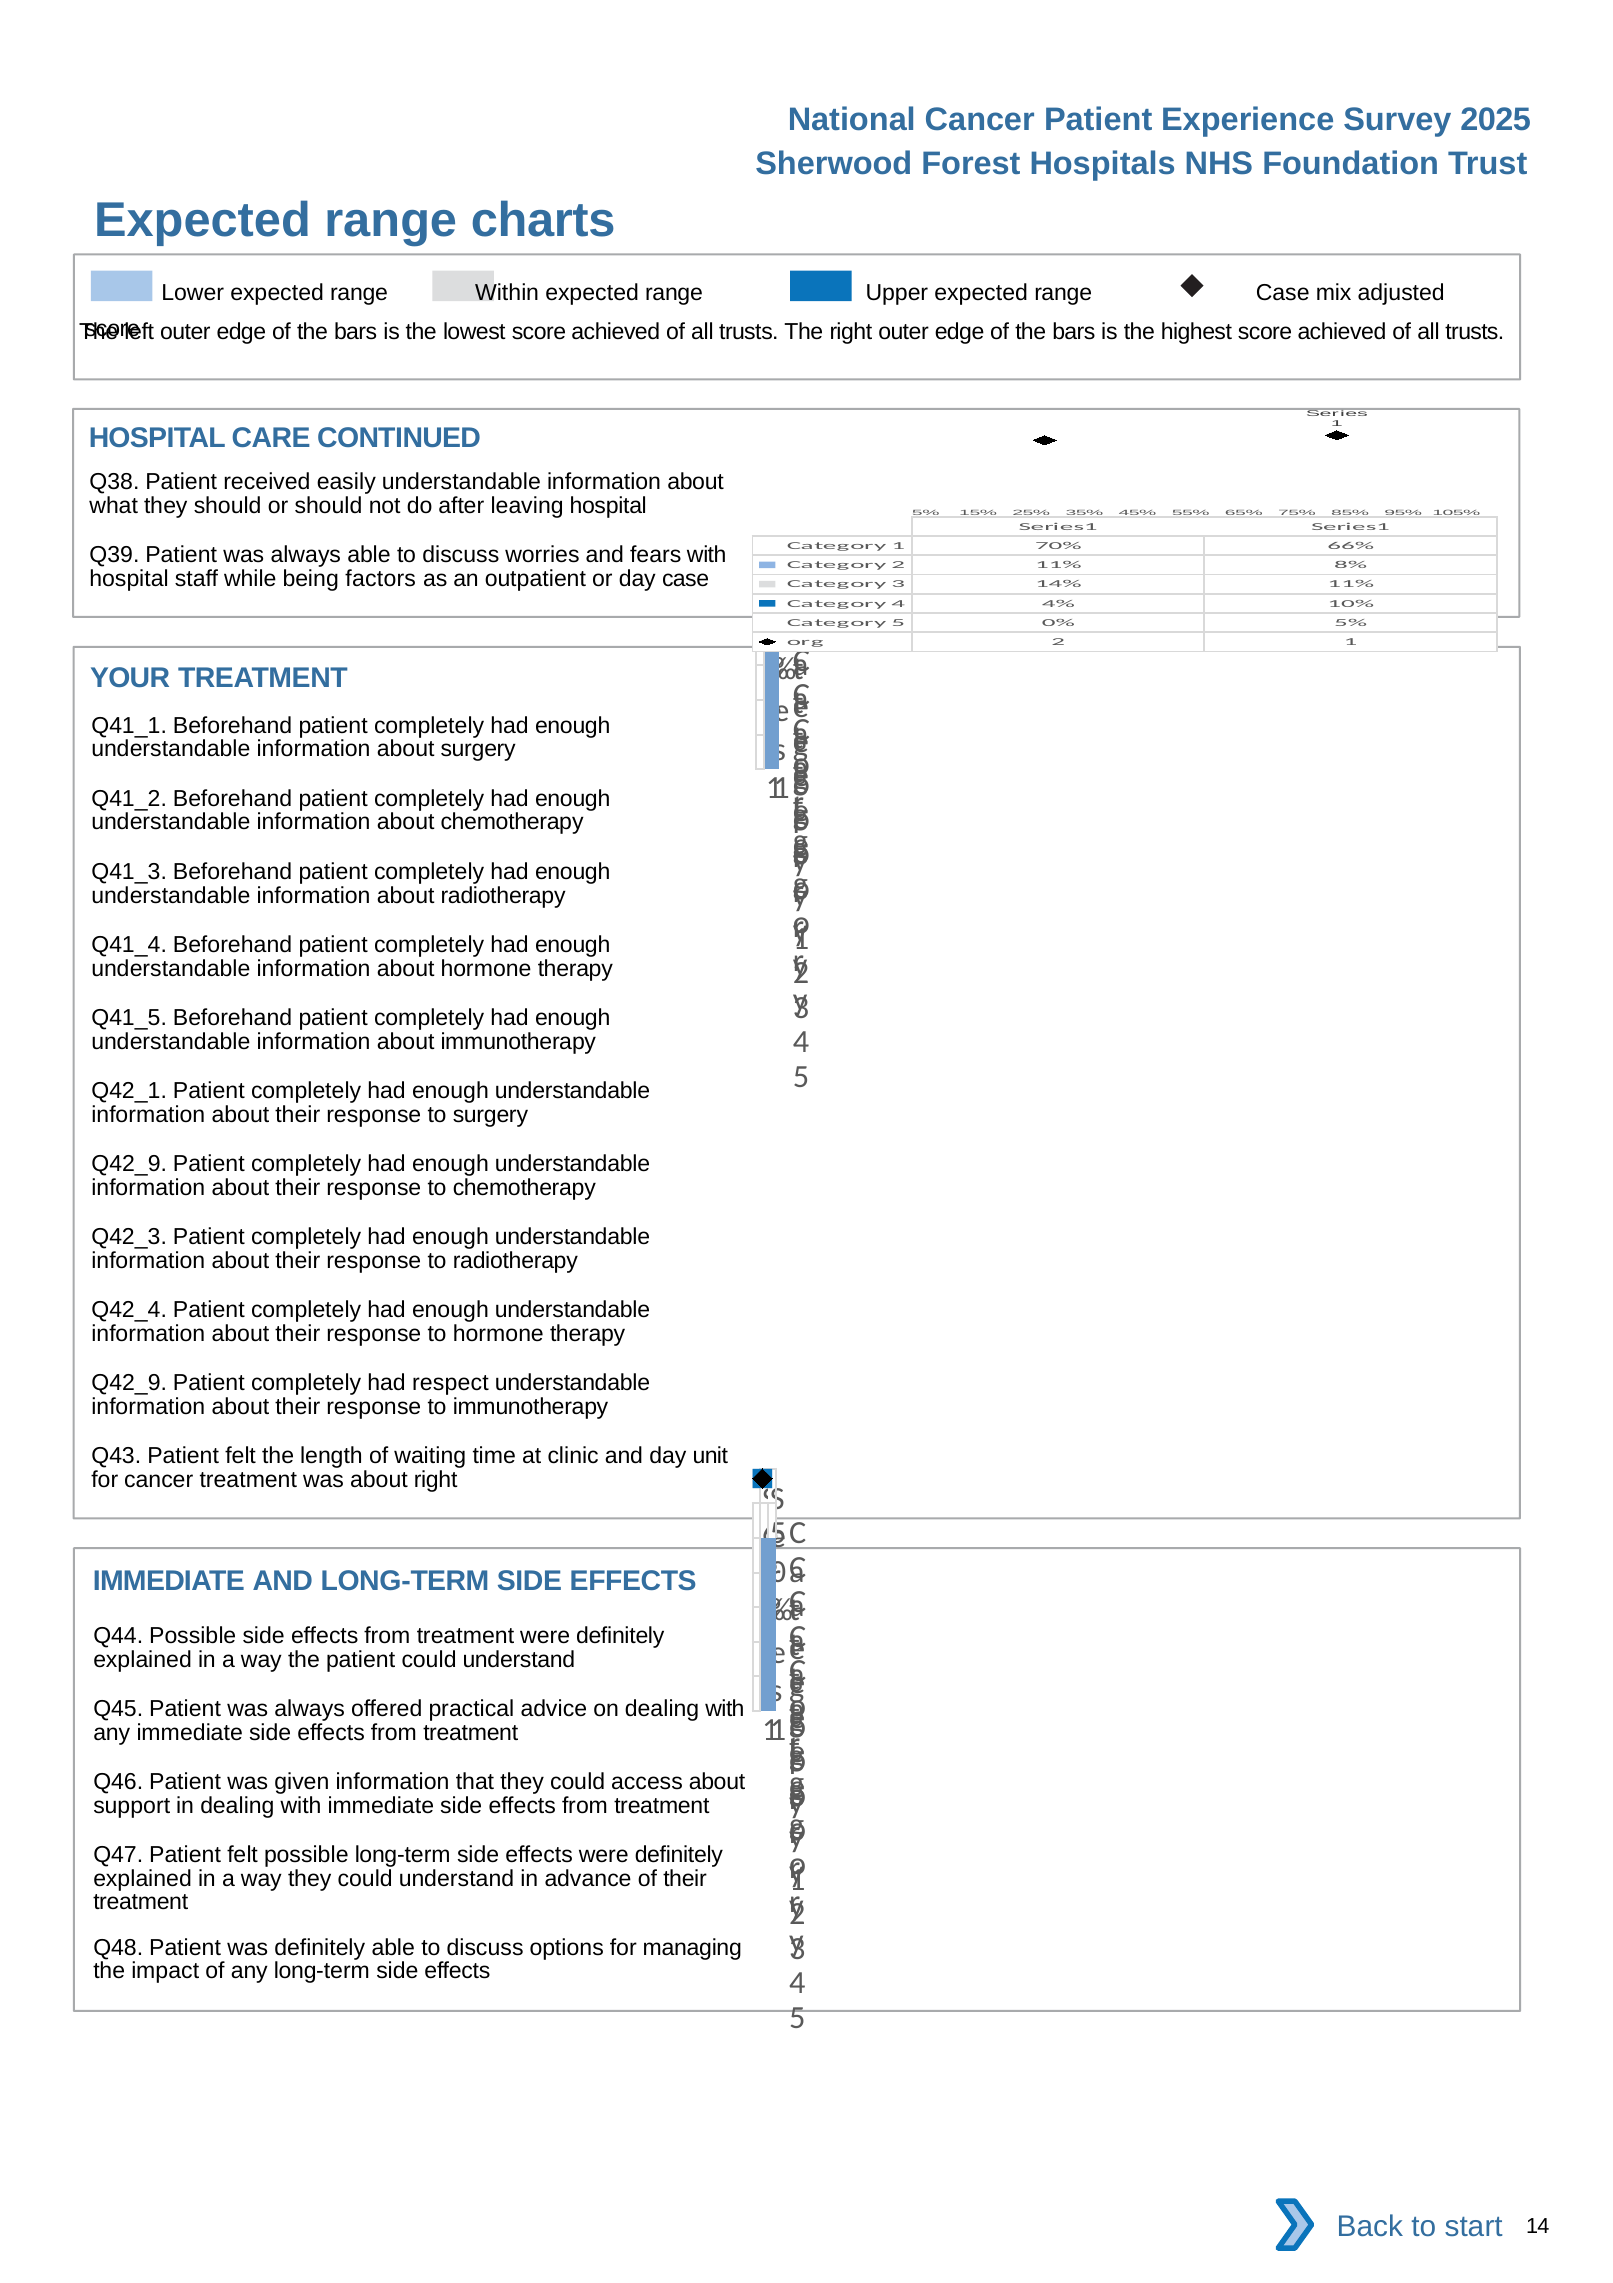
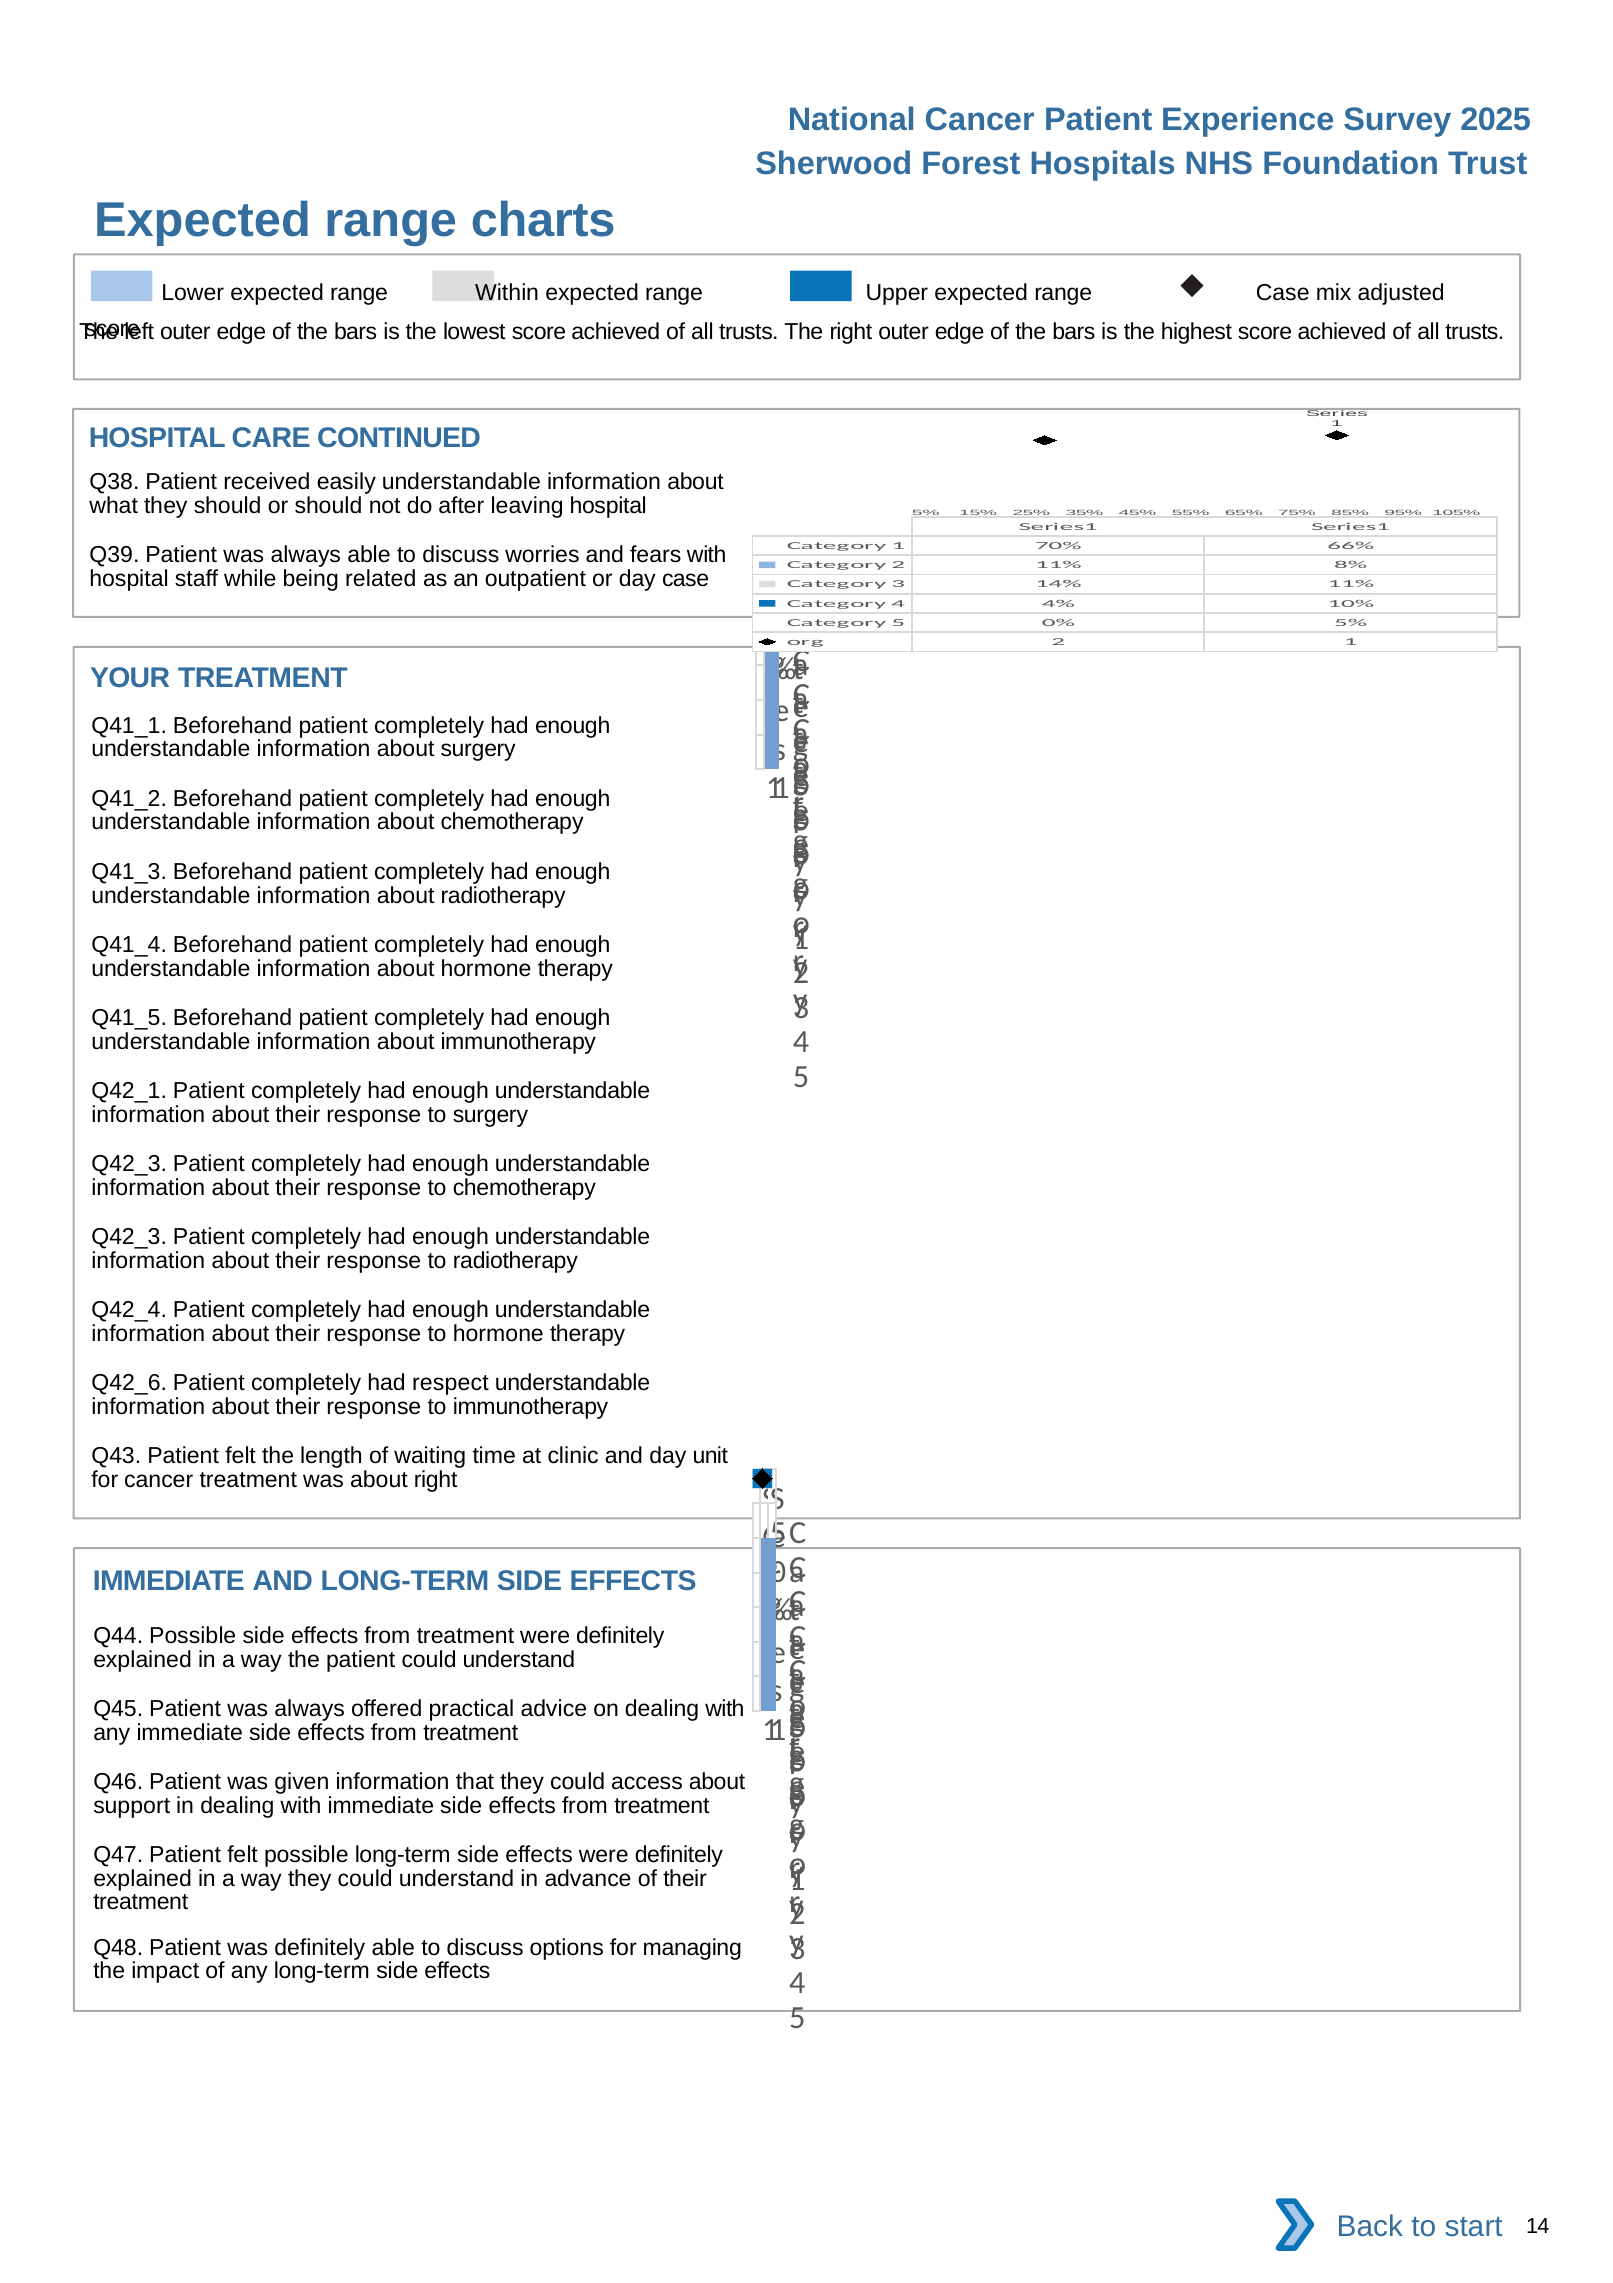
factors: factors -> related (381, 578)
Q42_9: Q42_9 -> Q42_3 (129, 1164)
Q42_9: Q42_9 -> Q42_6 (129, 1383)
